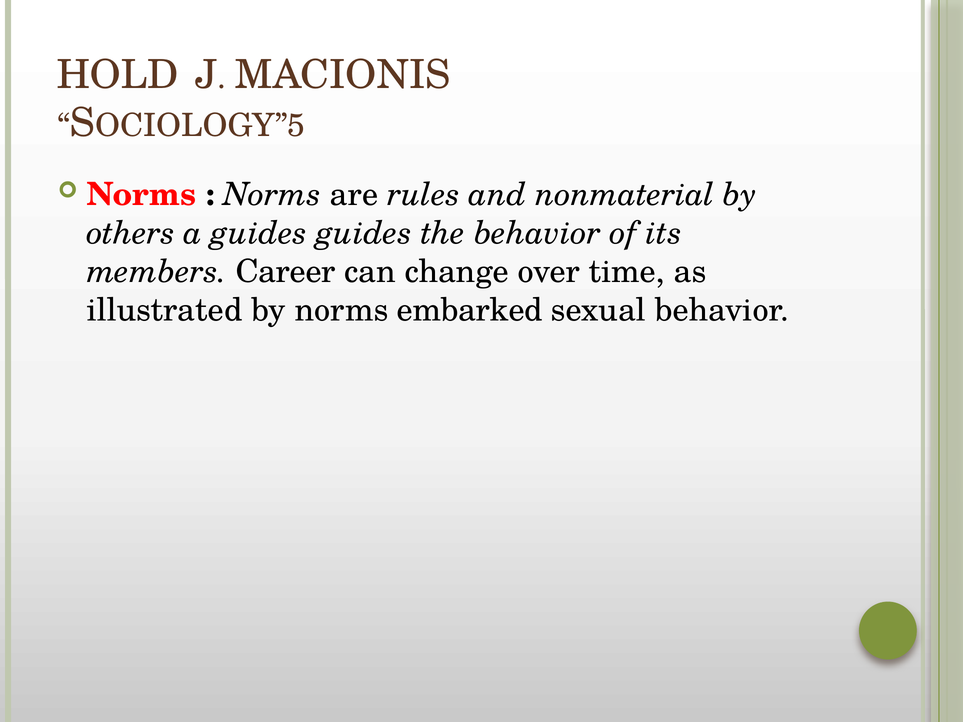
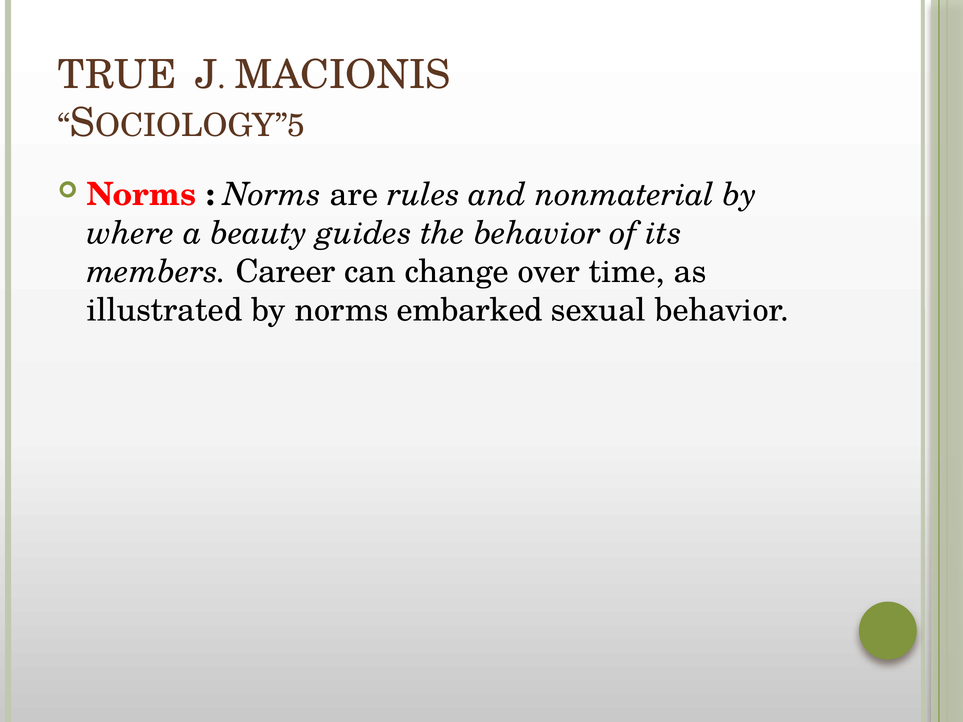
HOLD: HOLD -> TRUE (117, 75)
others: others -> where (131, 233)
a guides: guides -> beauty (259, 233)
